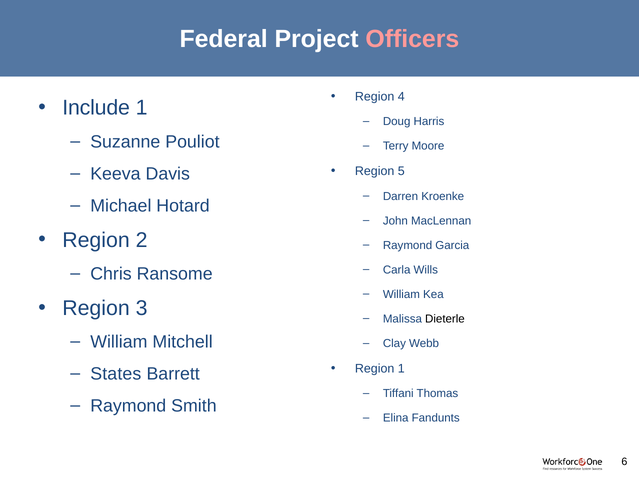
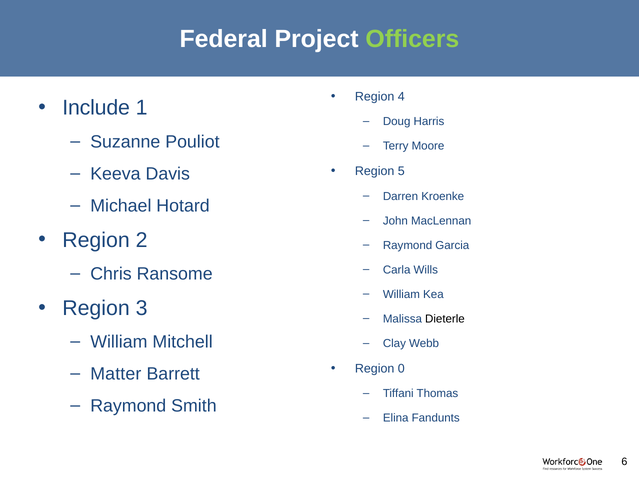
Officers colour: pink -> light green (412, 39)
Region 1: 1 -> 0 (401, 369)
States: States -> Matter (116, 374)
